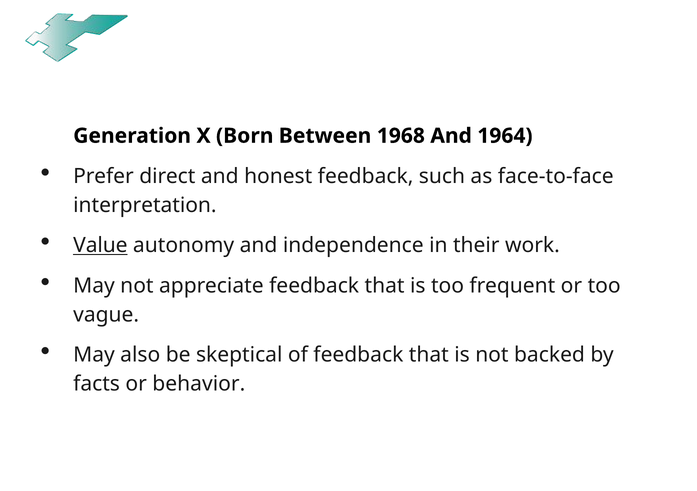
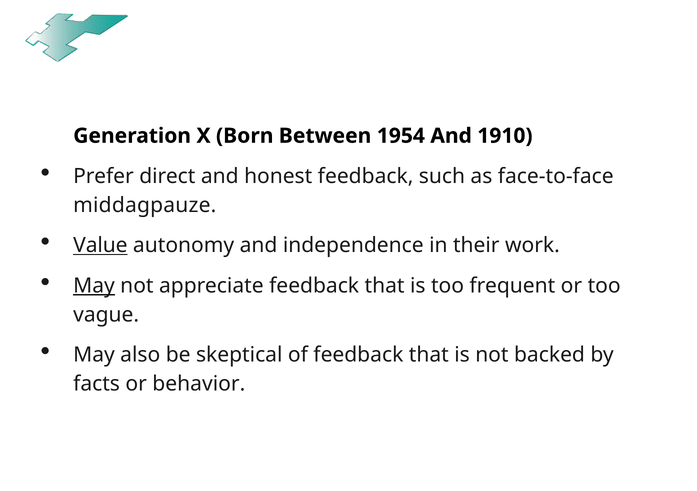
1968: 1968 -> 1954 (401, 136)
1964: 1964 -> 1910 (505, 136)
interpretation: interpretation -> middagpauze (145, 205)
May underline: none -> present (94, 286)
